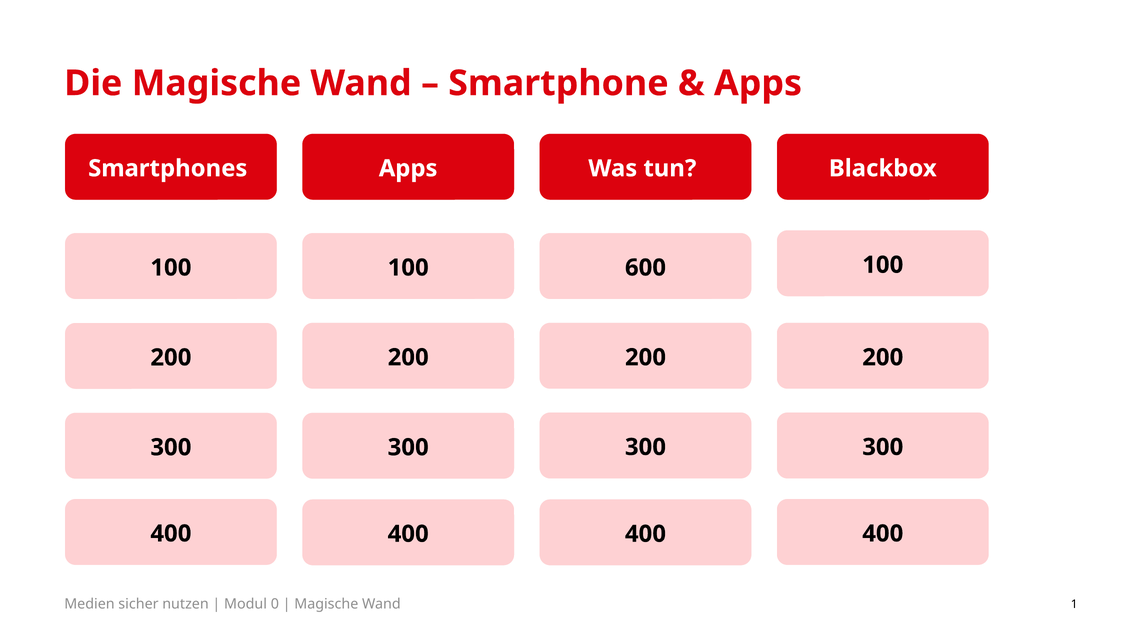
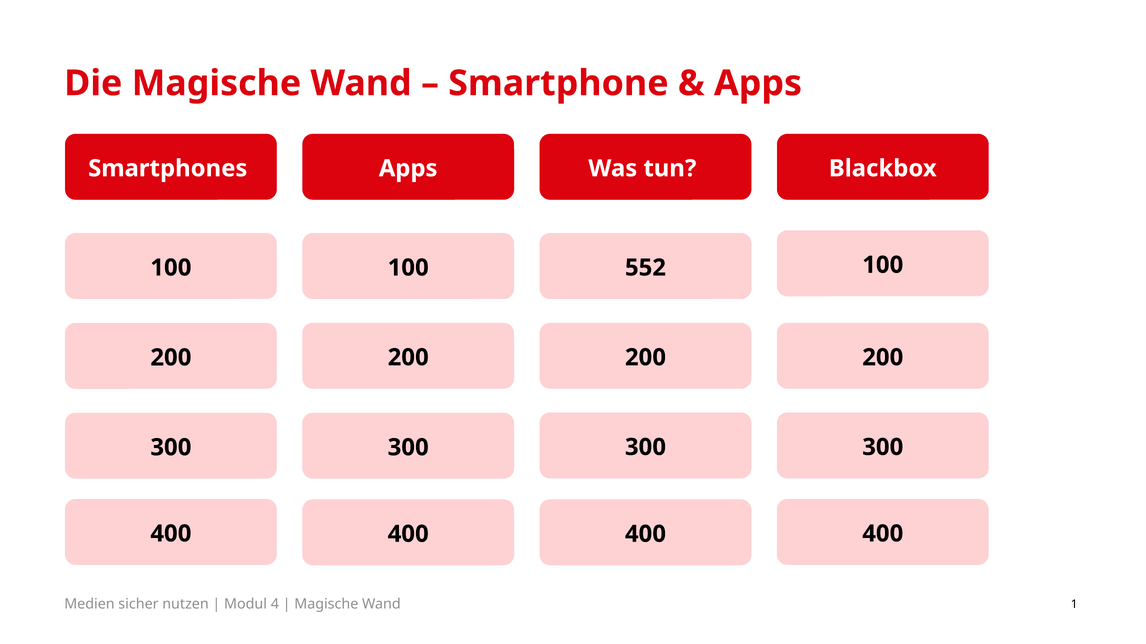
600: 600 -> 552 (645, 268)
0: 0 -> 4 (275, 605)
